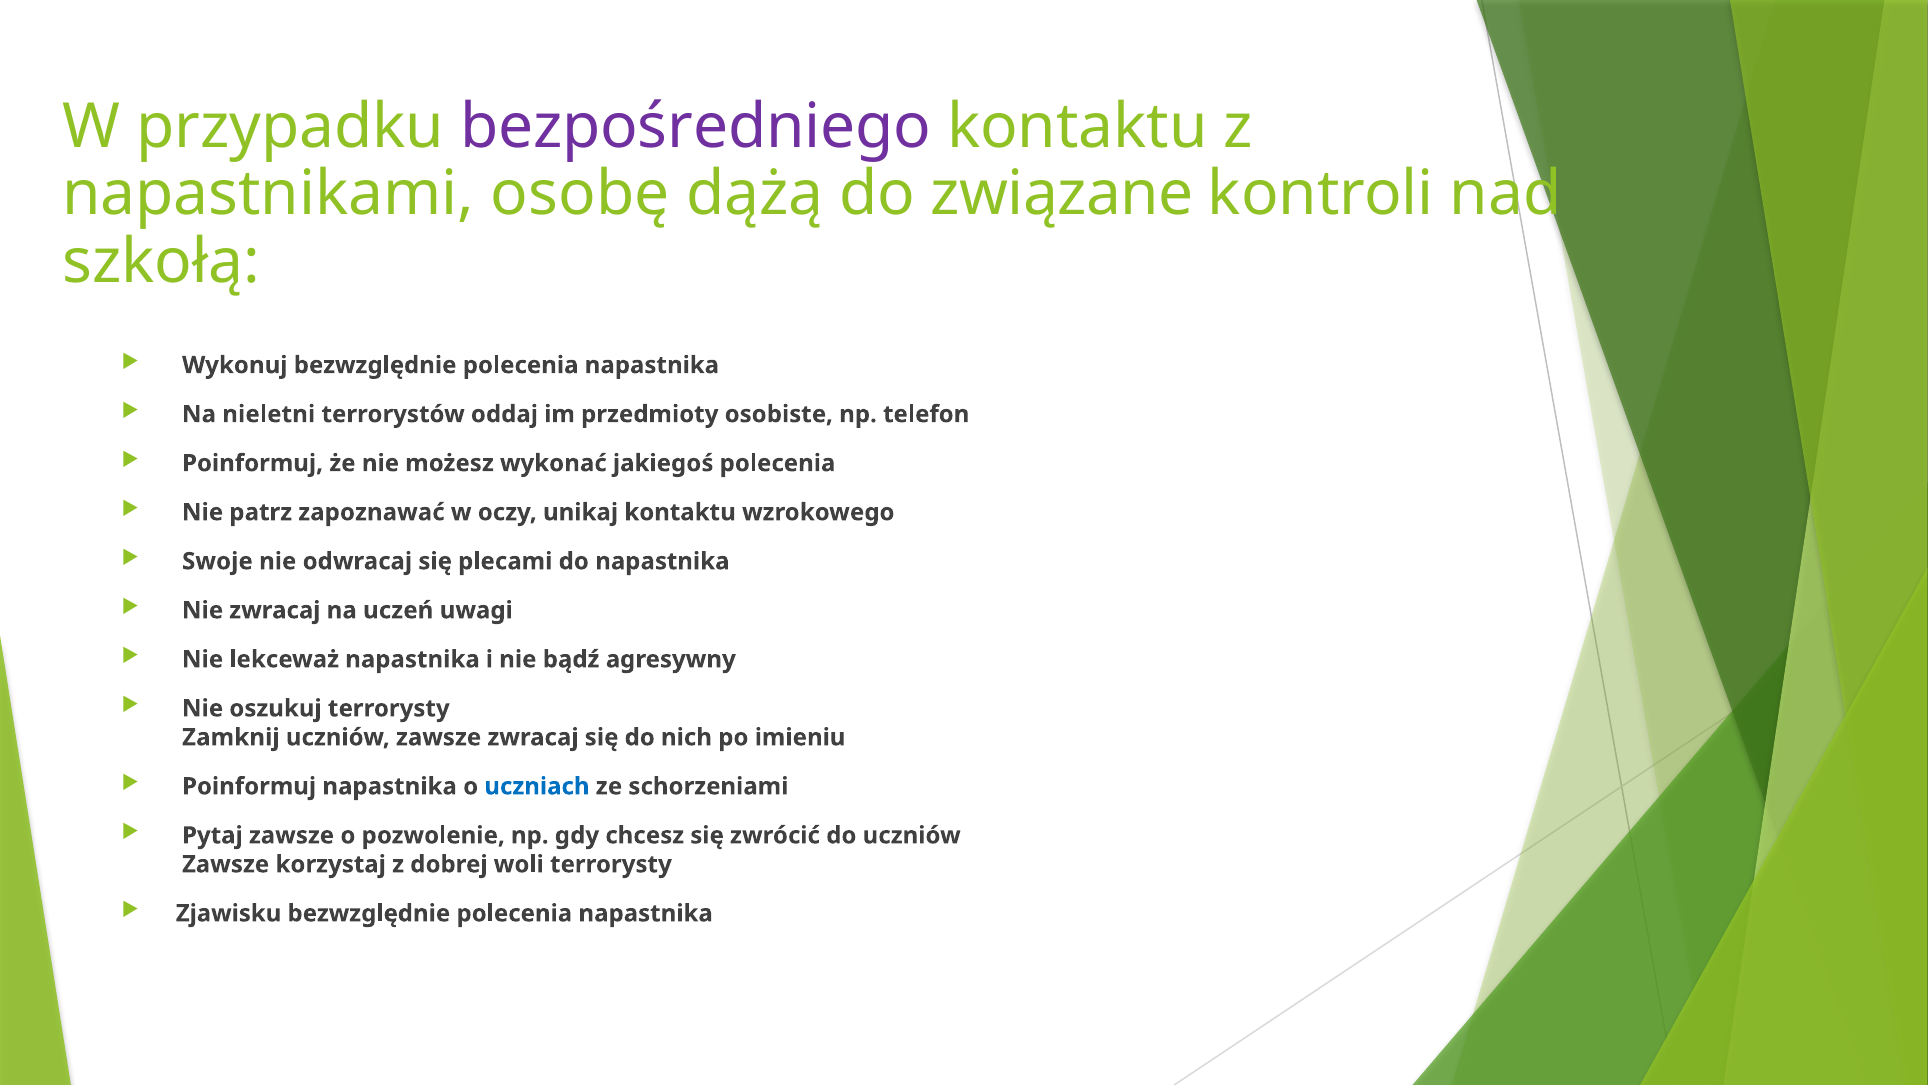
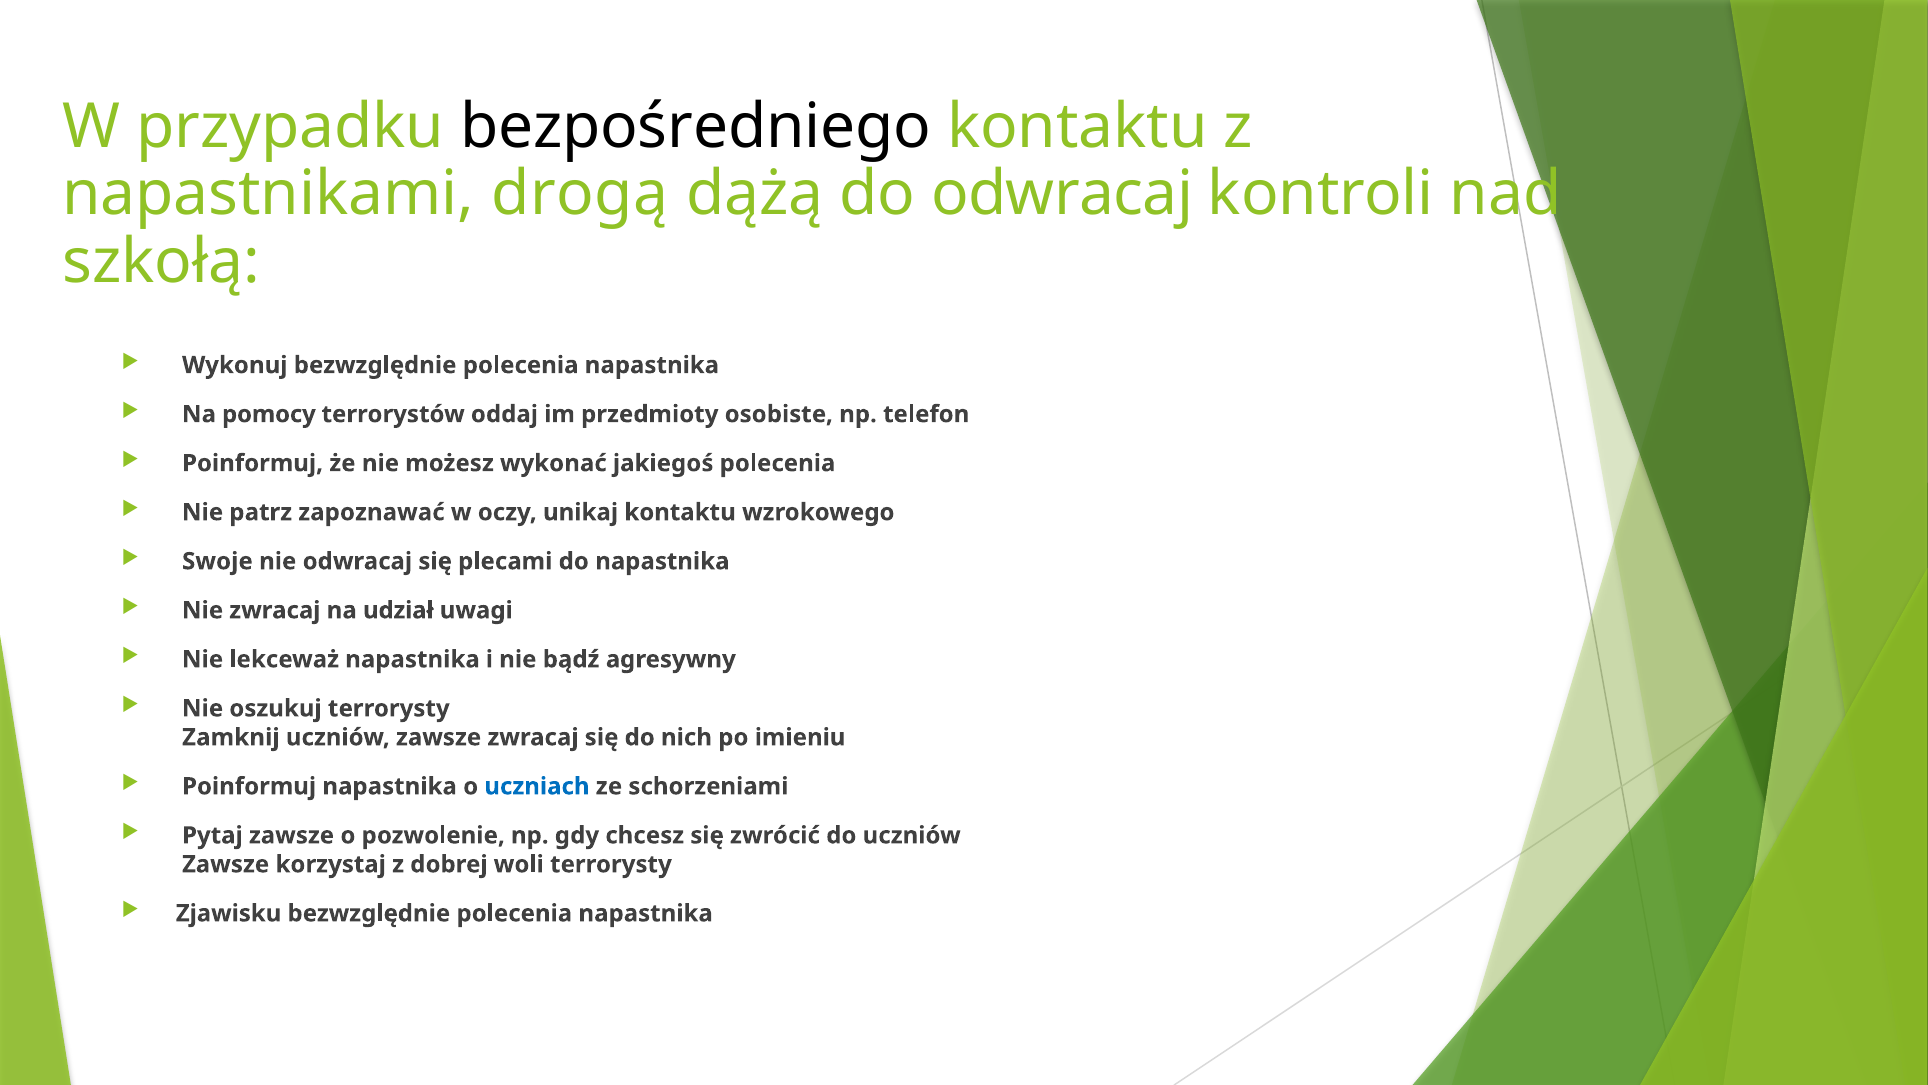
bezpośredniego colour: purple -> black (696, 127)
osobę: osobę -> drogą (580, 194)
do związane: związane -> odwracaj (1062, 194)
nieletni: nieletni -> pomocy (269, 414)
uczeń: uczeń -> udział (398, 610)
